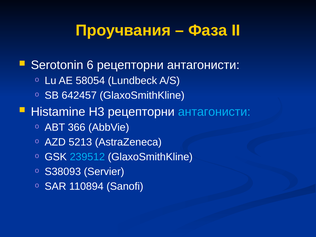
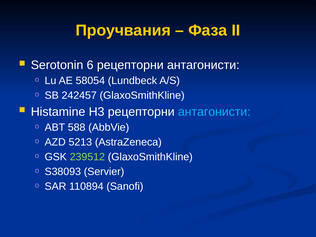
642457: 642457 -> 242457 (79, 96)
366: 366 -> 588 (77, 127)
239512 colour: light blue -> light green (87, 157)
